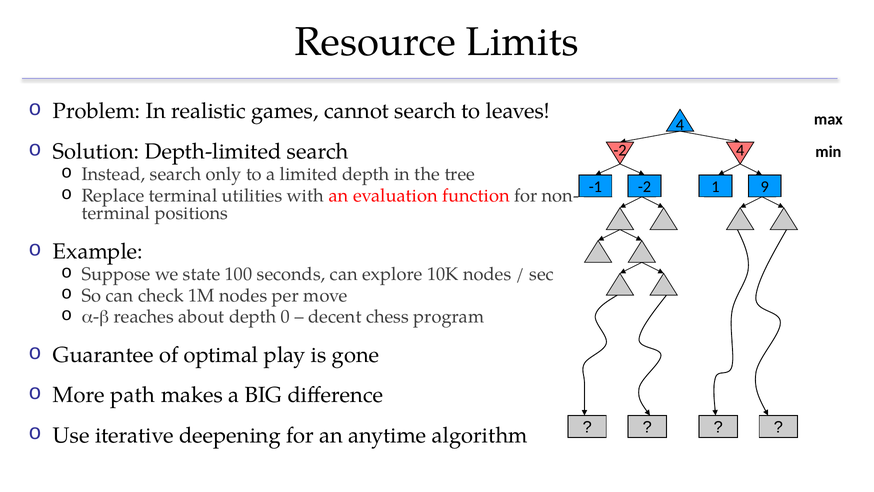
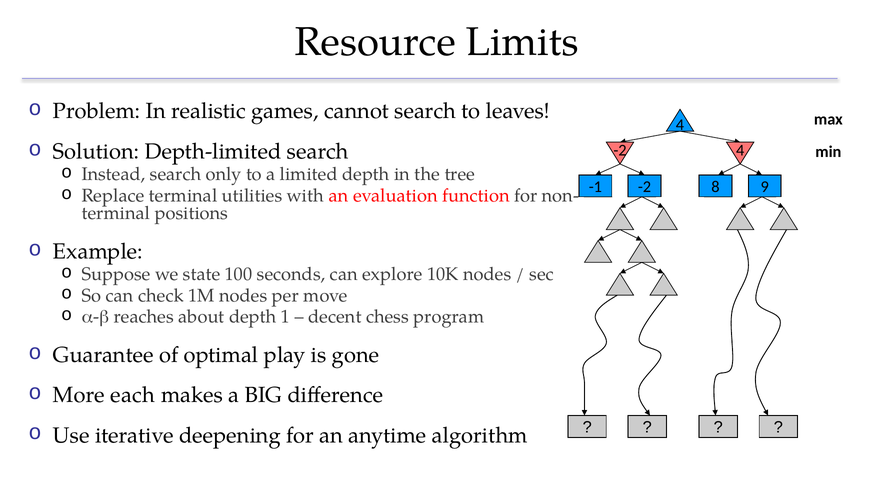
1: 1 -> 8 (716, 187)
0: 0 -> 1 (285, 316)
path: path -> each (133, 395)
